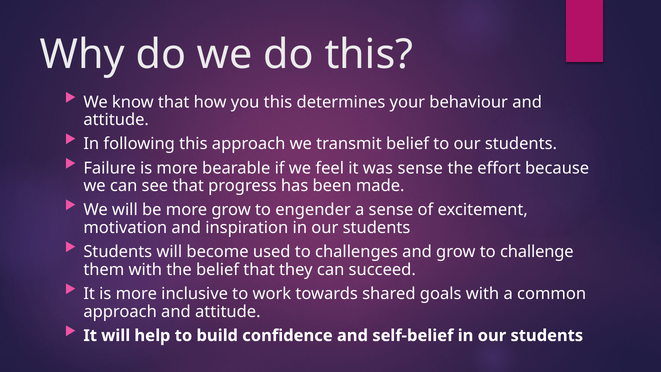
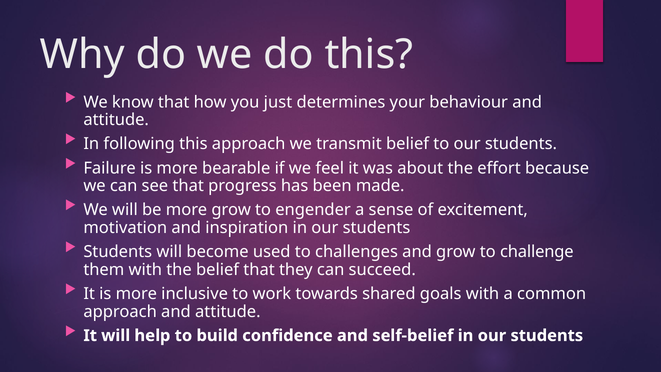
you this: this -> just (278, 102)
was sense: sense -> about (420, 168)
